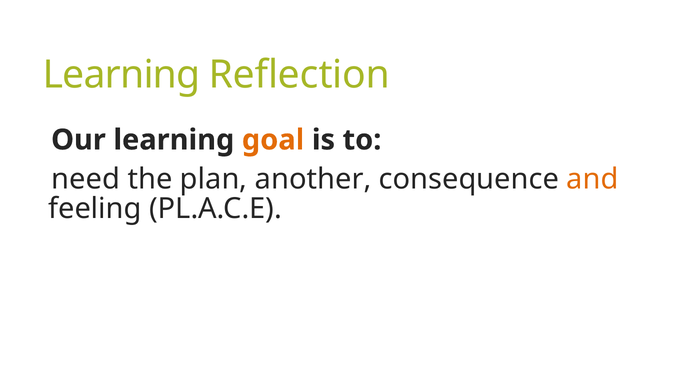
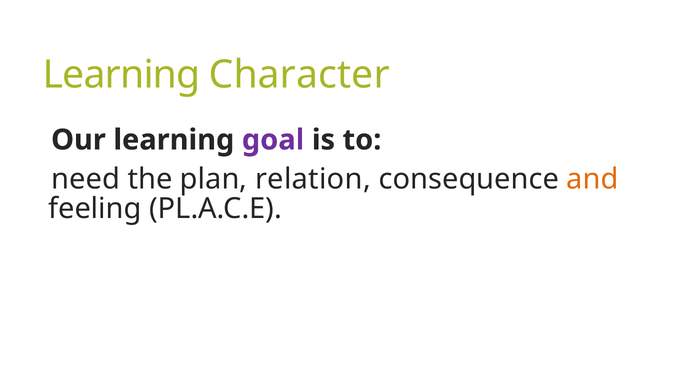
Reflection: Reflection -> Character (299, 75)
goal colour: orange -> purple (273, 140)
another: another -> relation (313, 179)
